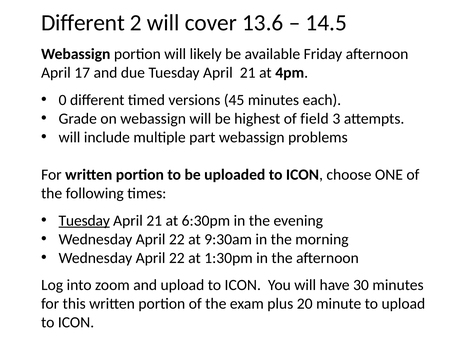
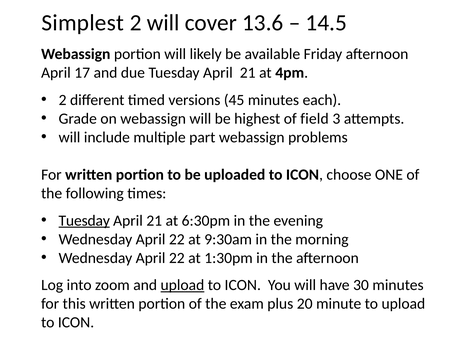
Different: Different -> Simplest (83, 23)
0: 0 -> 2 (63, 100)
upload underline: none -> present (182, 285)
